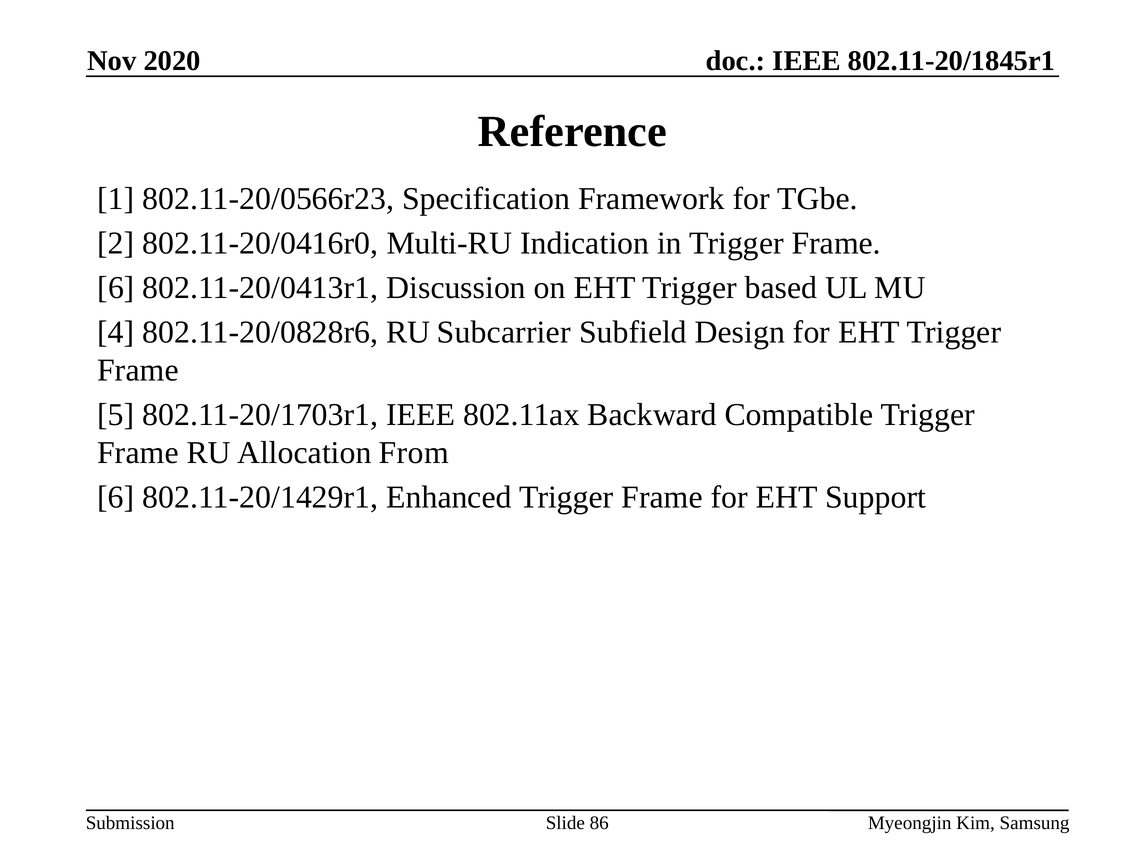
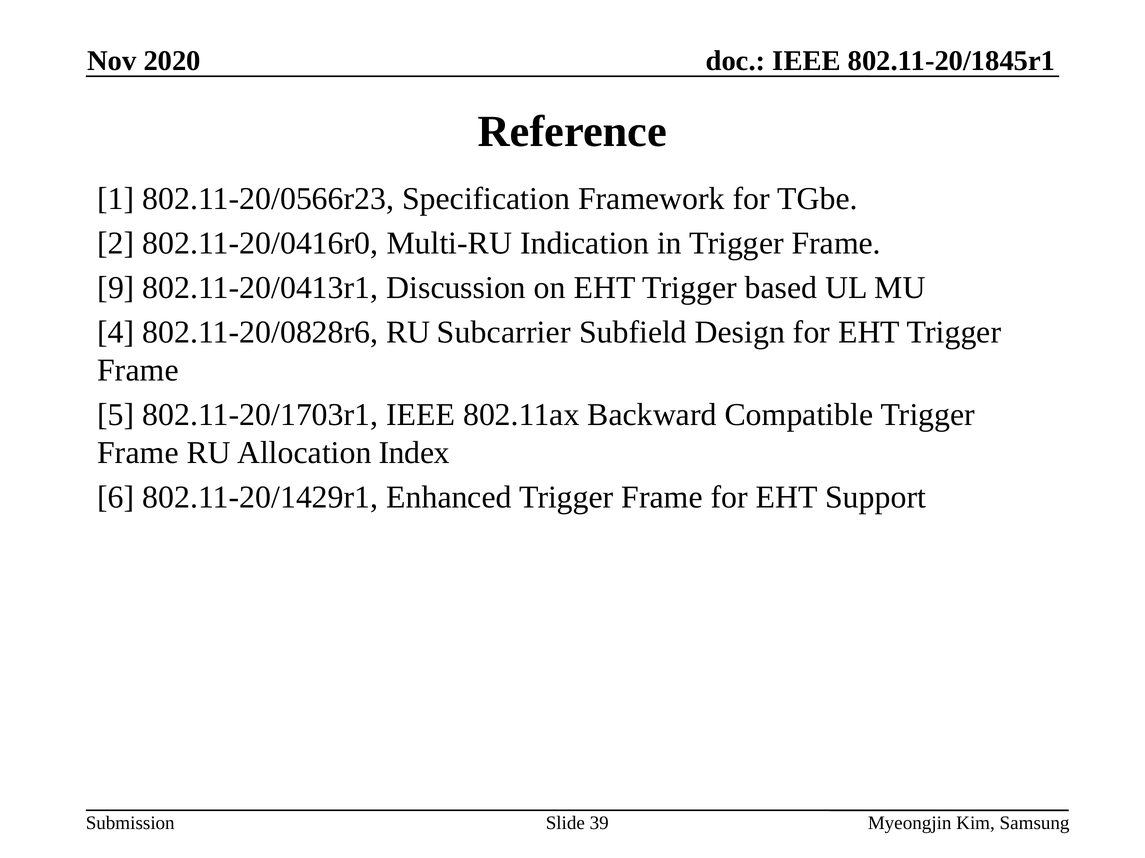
6: 6 -> 9 (116, 288)
From: From -> Index (414, 453)
86: 86 -> 39 (599, 824)
